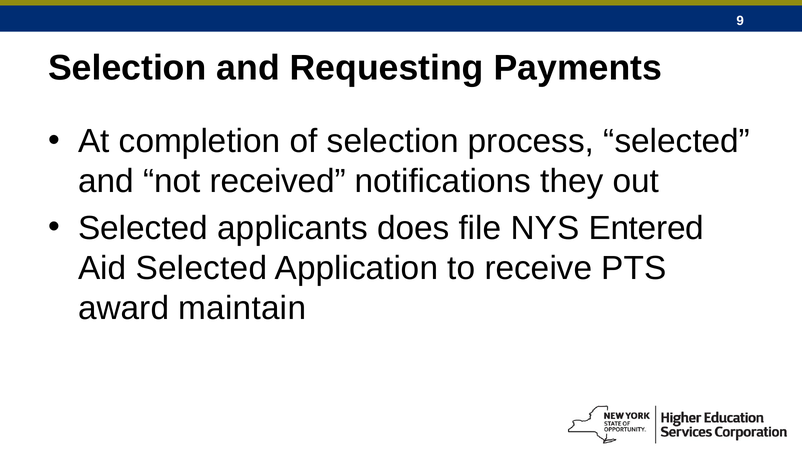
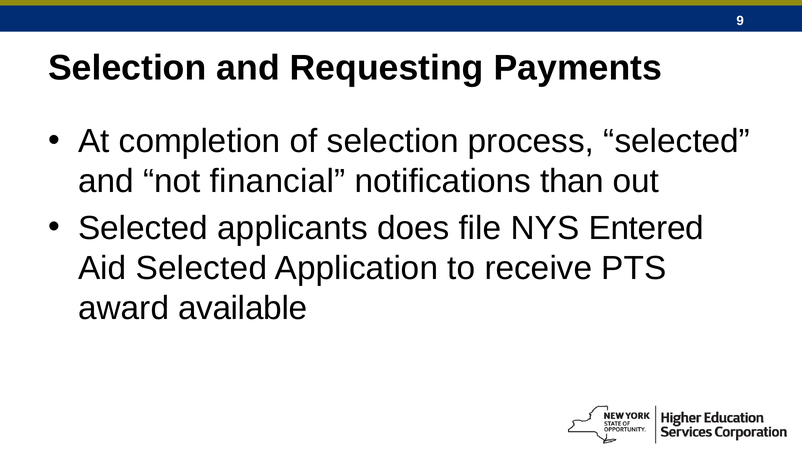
received: received -> financial (278, 181)
they: they -> than (572, 181)
maintain: maintain -> available (243, 308)
